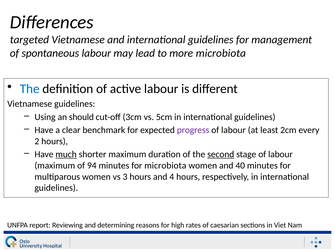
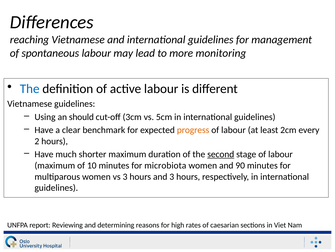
targeted: targeted -> reaching (29, 40)
more microbiota: microbiota -> monitoring (221, 53)
progress colour: purple -> orange (193, 130)
much underline: present -> none (66, 154)
94: 94 -> 10 (92, 165)
40: 40 -> 90 (240, 165)
and 4: 4 -> 3 (172, 176)
